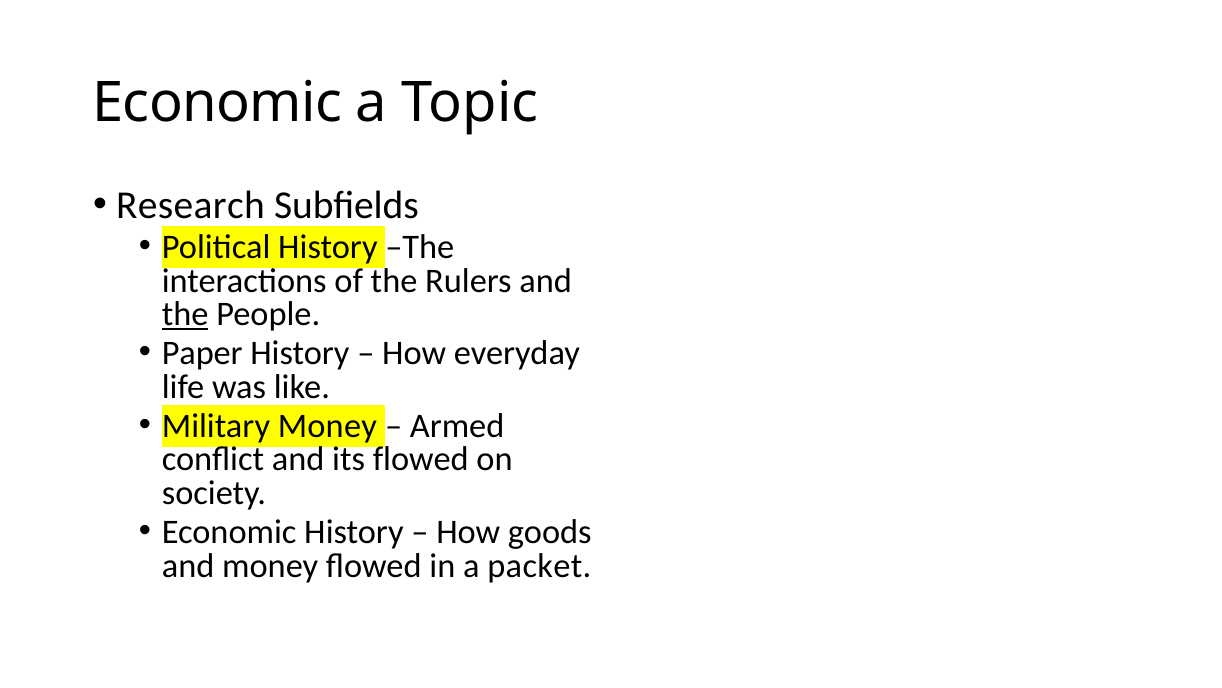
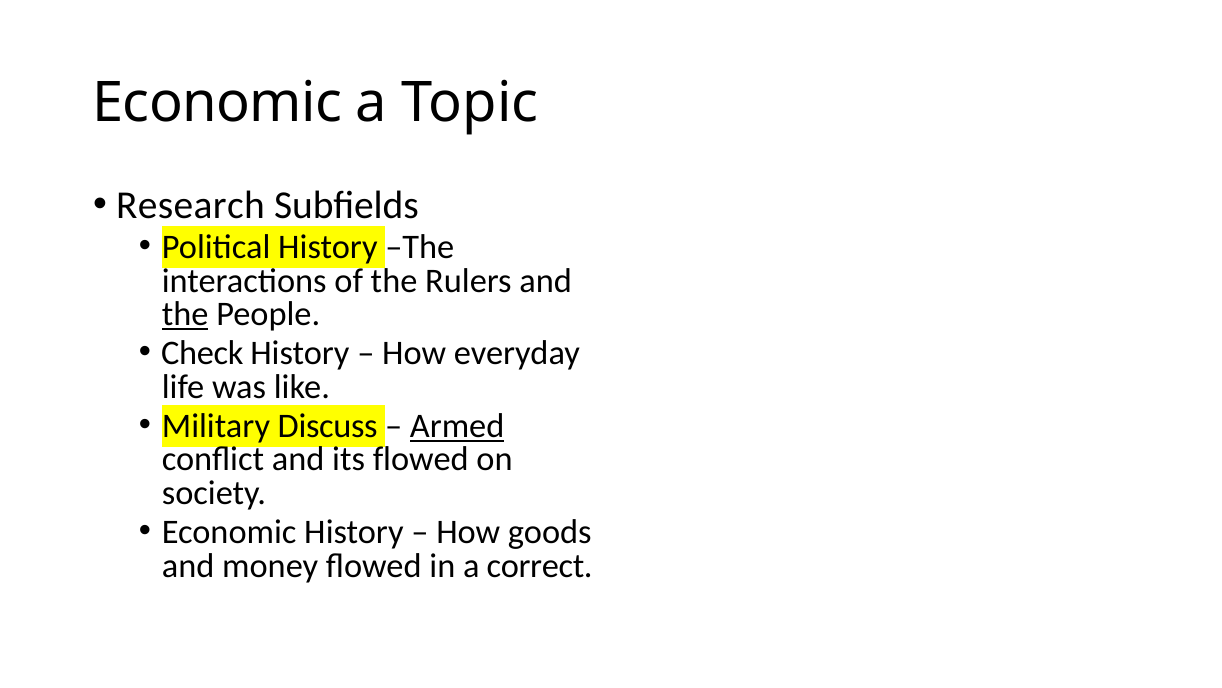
Paper: Paper -> Check (202, 353)
Military Money: Money -> Discuss (328, 426)
Armed underline: none -> present (457, 426)
packet: packet -> correct (540, 565)
